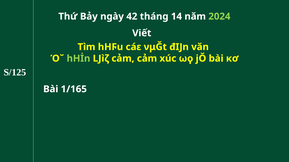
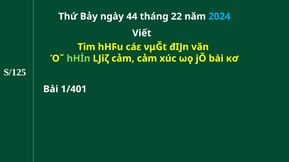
42: 42 -> 44 (132, 16)
14: 14 -> 22 (176, 16)
2024 colour: light green -> light blue (219, 16)
1/165: 1/165 -> 1/401 (74, 89)
